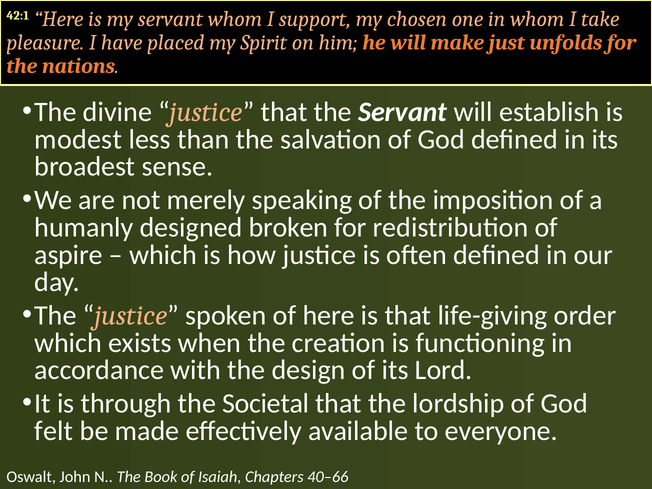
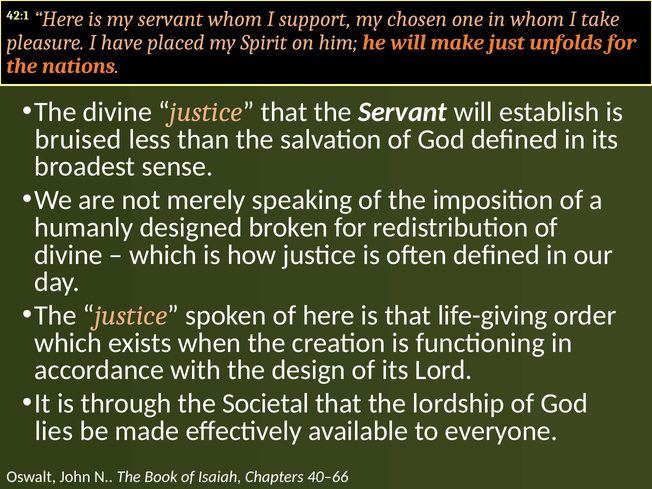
modest: modest -> bruised (78, 139)
aspire: aspire -> divine (69, 255)
felt: felt -> lies (54, 431)
